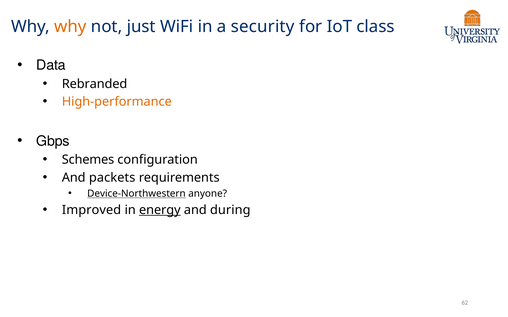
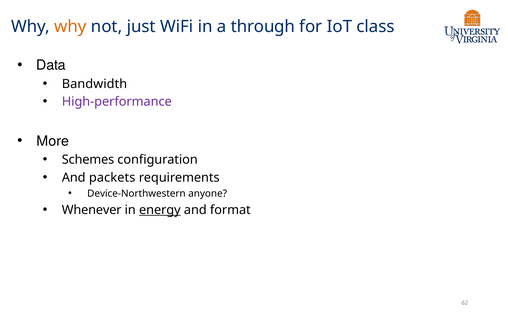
security: security -> through (263, 27)
Rebranded: Rebranded -> Bandwidth (94, 84)
High-performance colour: orange -> purple (117, 102)
Gbps: Gbps -> More (53, 141)
Device-Northwestern underline: present -> none (136, 194)
Improved: Improved -> Whenever (92, 210)
during: during -> format (230, 210)
